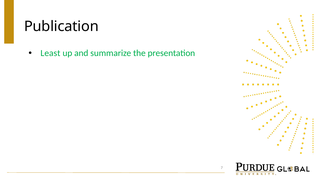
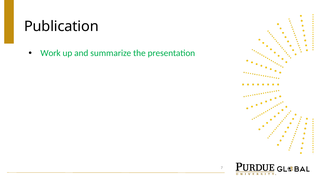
Least: Least -> Work (51, 53)
